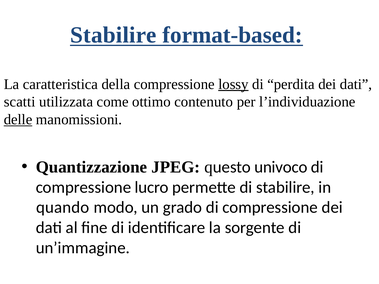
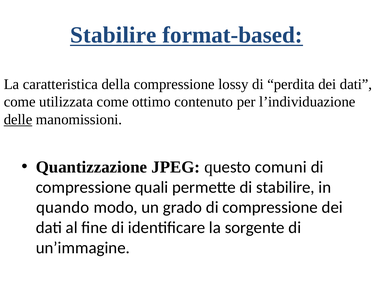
lossy underline: present -> none (233, 84)
scatti: scatti -> come (20, 102)
univoco: univoco -> comuni (281, 167)
lucro: lucro -> quali (152, 187)
